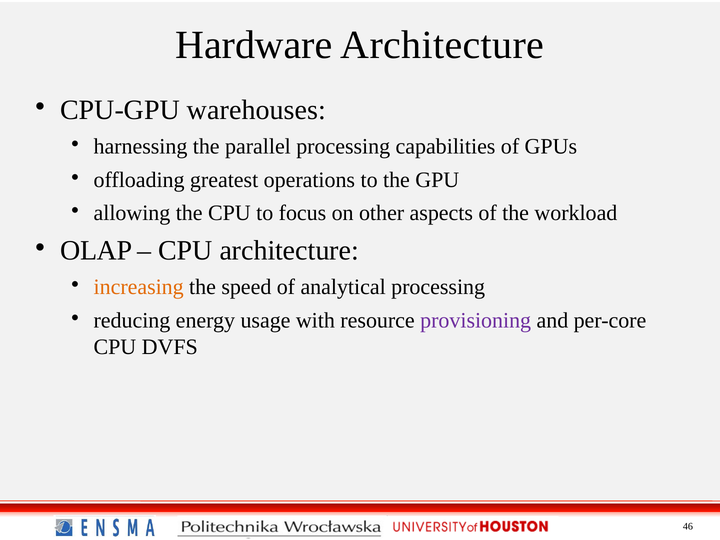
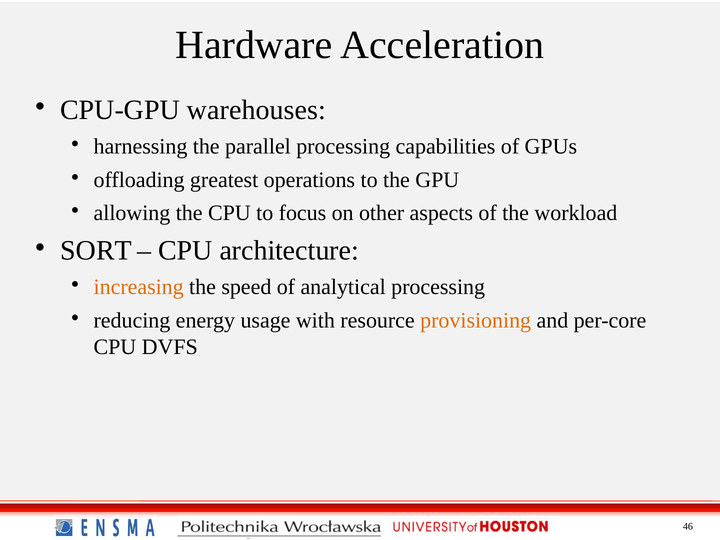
Hardware Architecture: Architecture -> Acceleration (442, 45)
OLAP: OLAP -> SORT (96, 251)
provisioning colour: purple -> orange (476, 321)
